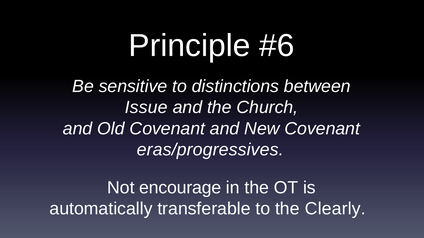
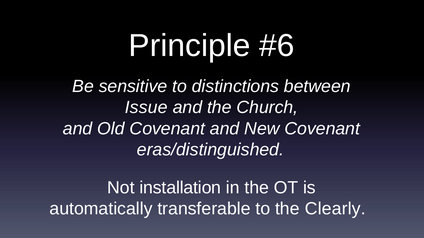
eras/progressives: eras/progressives -> eras/distinguished (210, 150)
encourage: encourage -> installation (180, 188)
